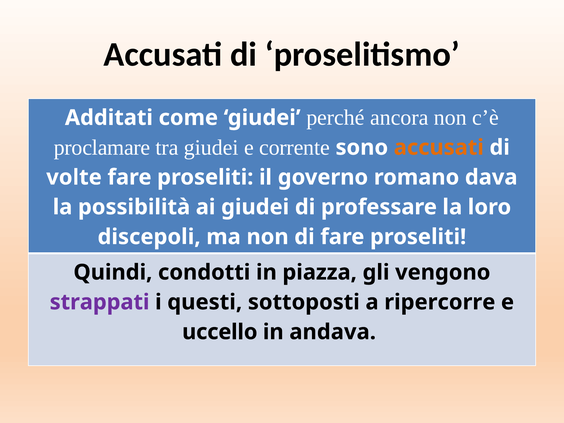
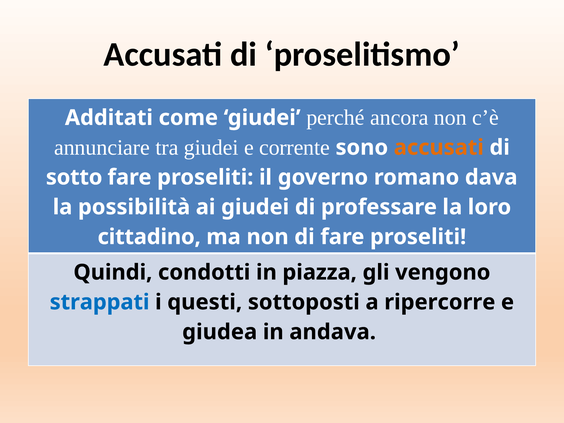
proclamare: proclamare -> annunciare (102, 147)
volte: volte -> sotto (74, 177)
discepoli: discepoli -> cittadino (149, 237)
strappati colour: purple -> blue (100, 302)
uccello: uccello -> giudea (220, 332)
